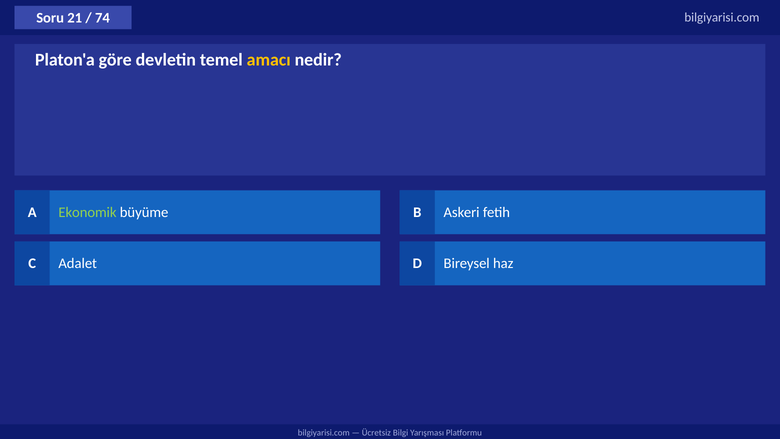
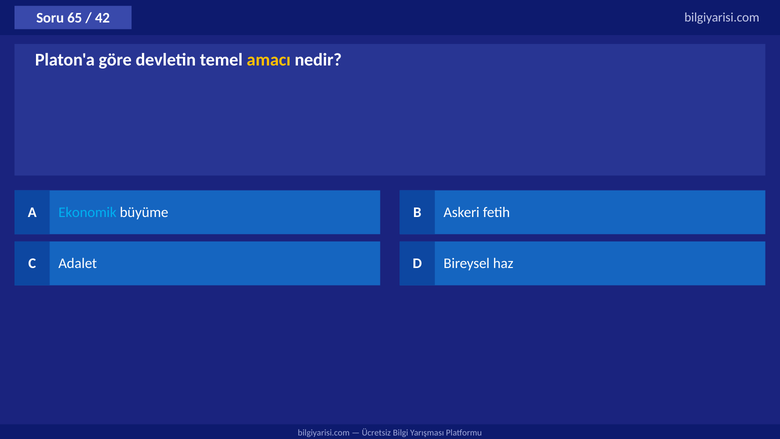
21: 21 -> 65 (75, 18)
74: 74 -> 42 (102, 18)
Ekonomik colour: light green -> light blue (88, 212)
